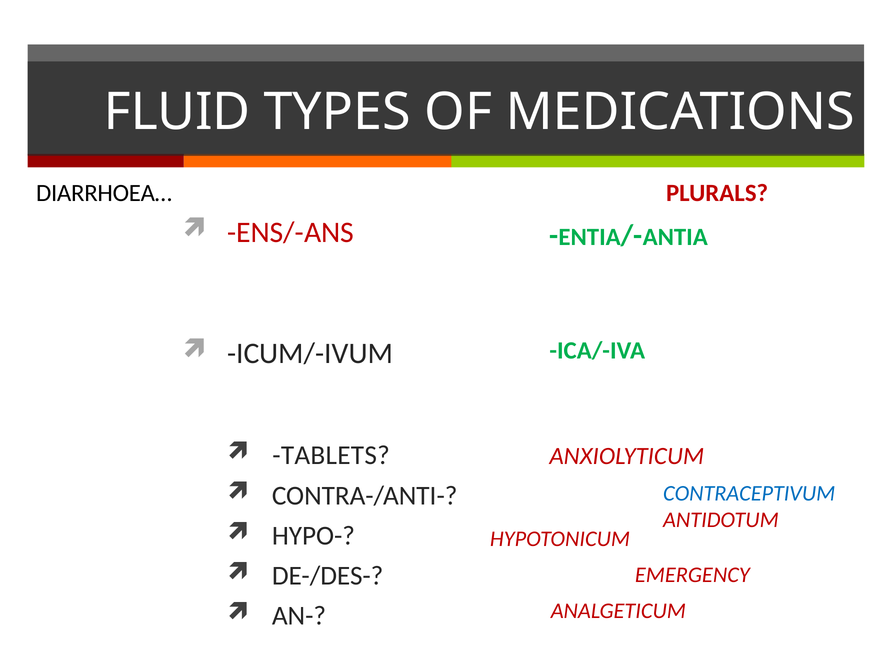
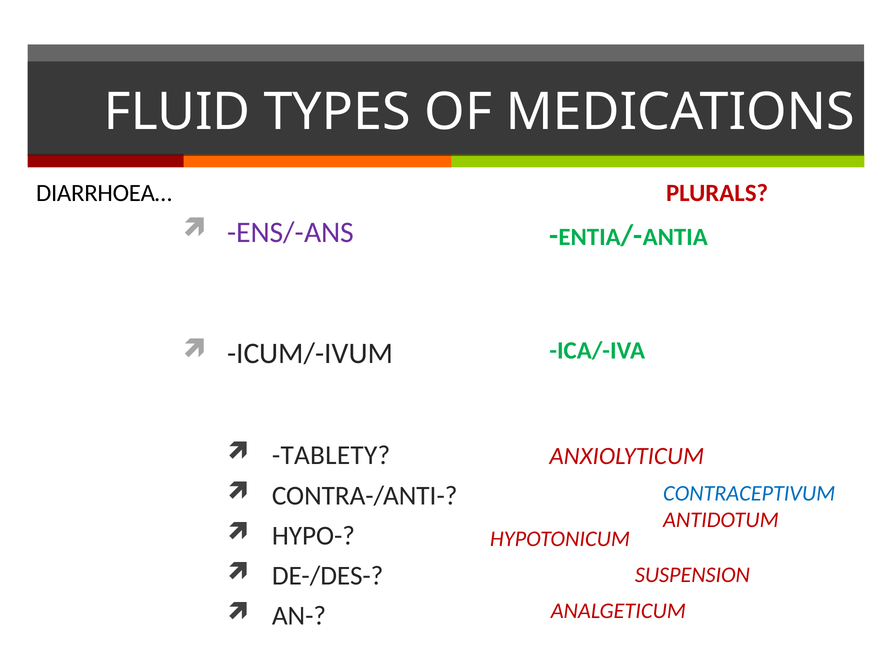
ENS/-ANS colour: red -> purple (291, 233)
TABLETS: TABLETS -> TABLETY (331, 455)
EMERGENCY: EMERGENCY -> SUSPENSION (692, 575)
